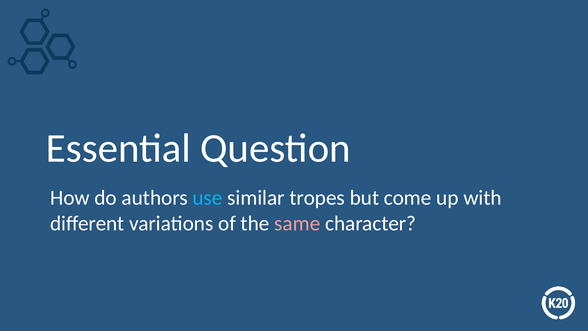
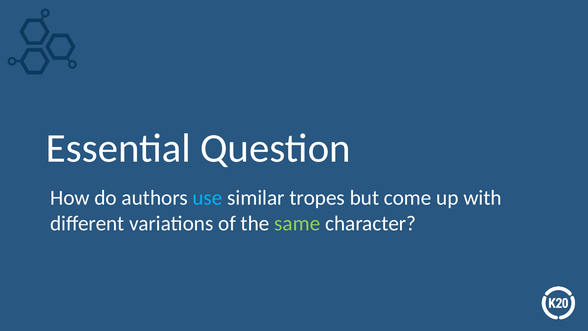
same colour: pink -> light green (297, 223)
